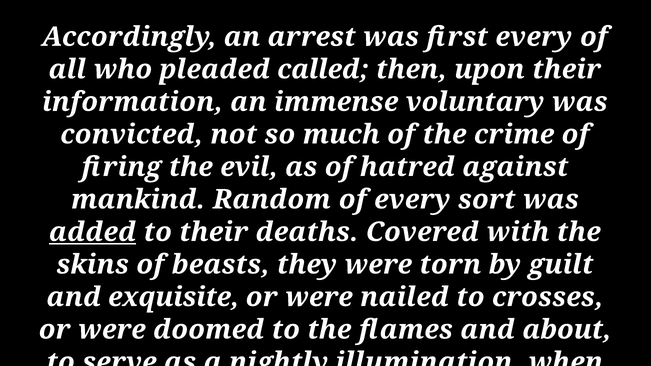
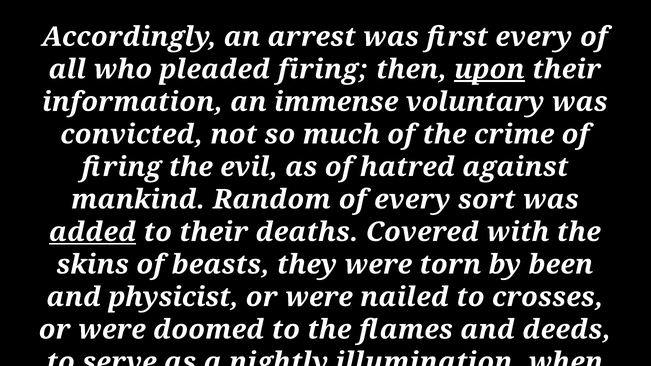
pleaded called: called -> firing (323, 69)
upon underline: none -> present (489, 69)
guilt: guilt -> been (561, 265)
exquisite: exquisite -> physicist (173, 297)
about: about -> deeds (567, 330)
